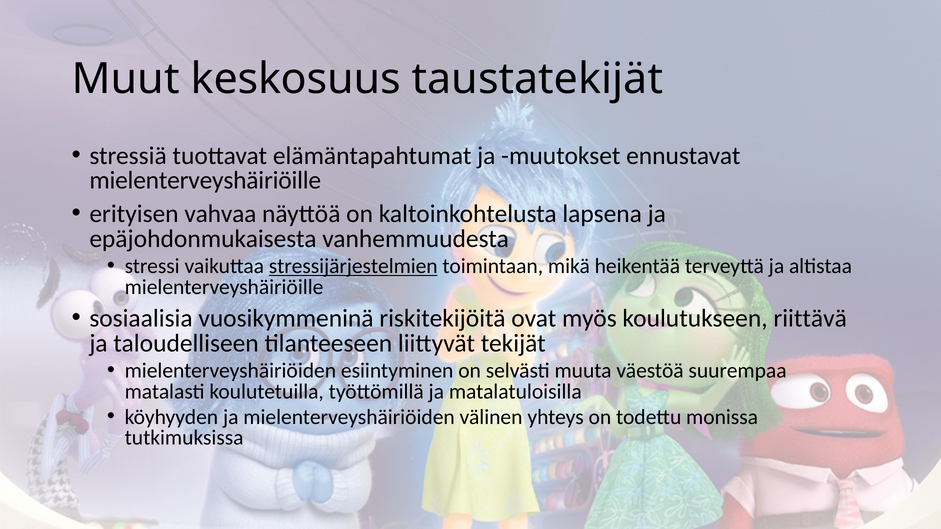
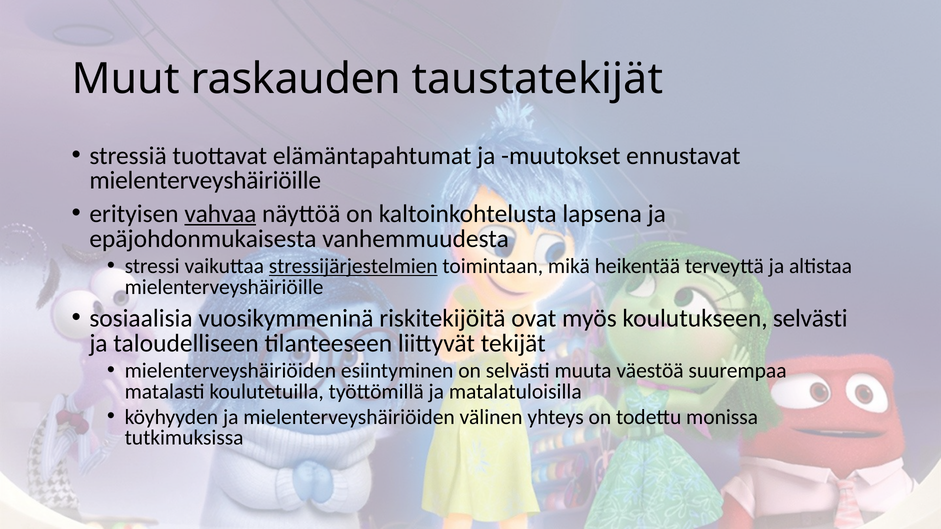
keskosuus: keskosuus -> raskauden (296, 79)
vahvaa underline: none -> present (220, 214)
koulutukseen riittävä: riittävä -> selvästi (810, 319)
